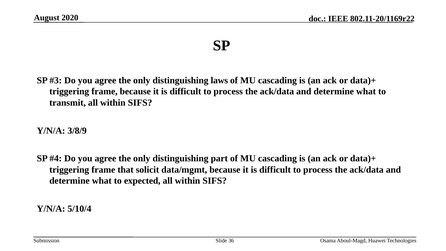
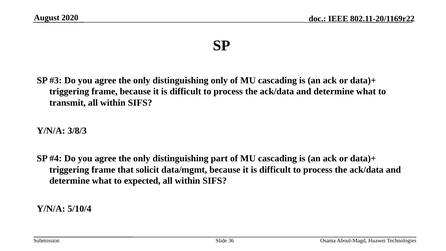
distinguishing laws: laws -> only (219, 80)
3/8/9: 3/8/9 -> 3/8/3 (77, 131)
